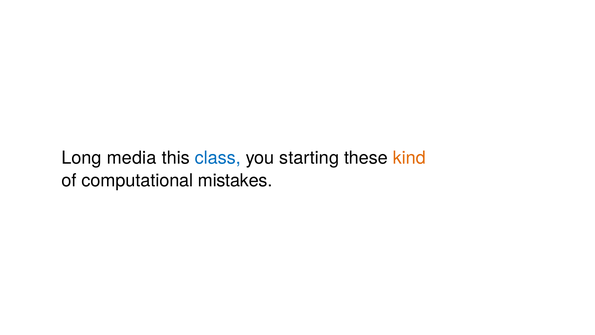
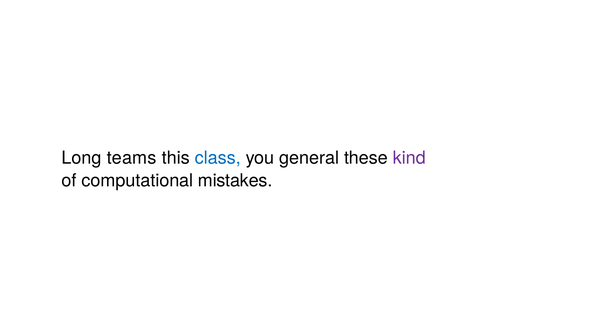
media: media -> teams (132, 158)
starting: starting -> general (309, 158)
kind colour: orange -> purple (409, 158)
